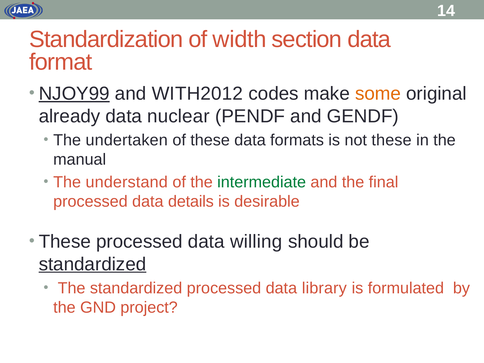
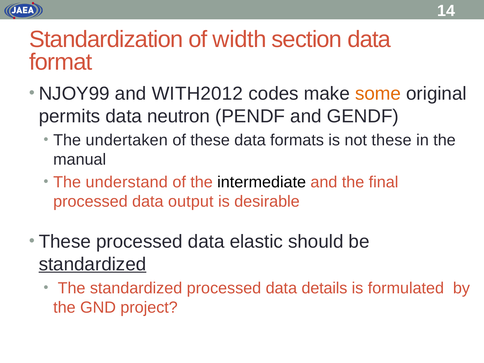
NJOY99 underline: present -> none (74, 94)
already: already -> permits (70, 116)
nuclear: nuclear -> neutron (179, 116)
intermediate colour: green -> black (262, 182)
details: details -> output (191, 202)
willing: willing -> elastic (256, 242)
library: library -> details (324, 288)
